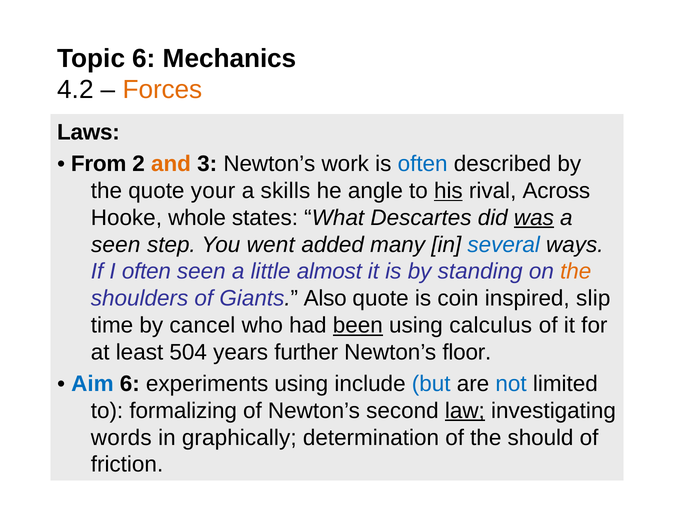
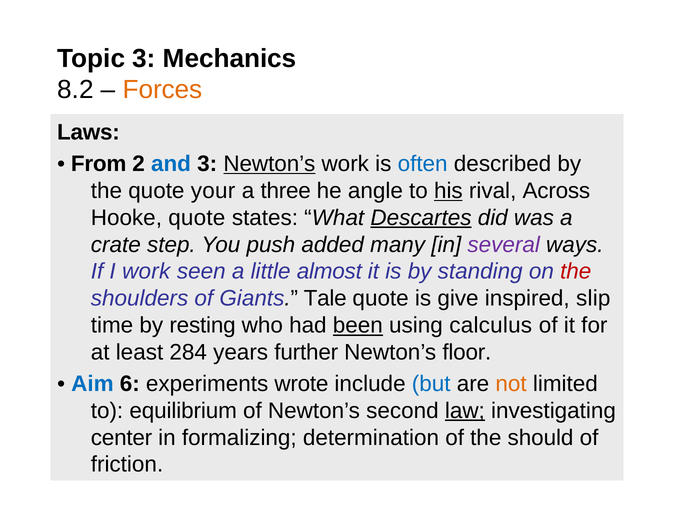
Topic 6: 6 -> 3 (144, 58)
4.2: 4.2 -> 8.2 (75, 90)
and colour: orange -> blue (171, 164)
Newton’s underline: none -> present (269, 164)
skills: skills -> three (286, 191)
Hooke whole: whole -> quote (197, 218)
Descartes underline: none -> present (421, 218)
was underline: present -> none (534, 218)
seen: seen -> crate (116, 245)
went: went -> push (271, 245)
several colour: blue -> purple (504, 245)
I often: often -> work (146, 272)
the colour: orange -> red (576, 272)
Also: Also -> Tale (325, 299)
coin: coin -> give (458, 299)
cancel: cancel -> resting (203, 326)
504: 504 -> 284 (188, 353)
experiments using: using -> wrote (301, 384)
not colour: blue -> orange (511, 384)
formalizing: formalizing -> equilibrium (183, 411)
words: words -> center (122, 438)
graphically: graphically -> formalizing (239, 438)
